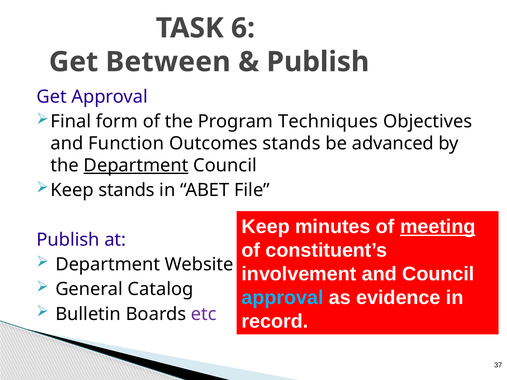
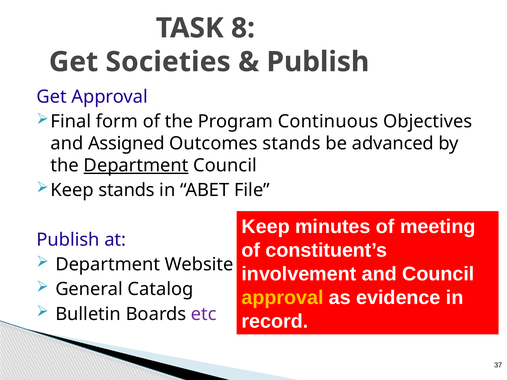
6: 6 -> 8 (243, 28)
Between: Between -> Societies (168, 62)
Techniques: Techniques -> Continuous (328, 122)
Function: Function -> Assigned (126, 144)
meeting underline: present -> none (438, 227)
approval colour: light blue -> yellow (283, 298)
